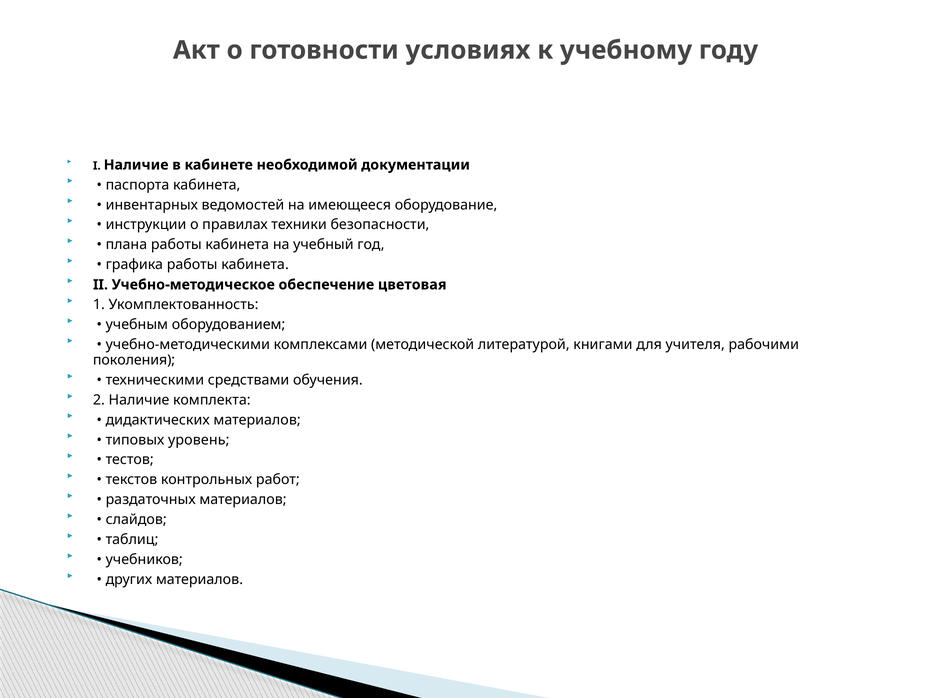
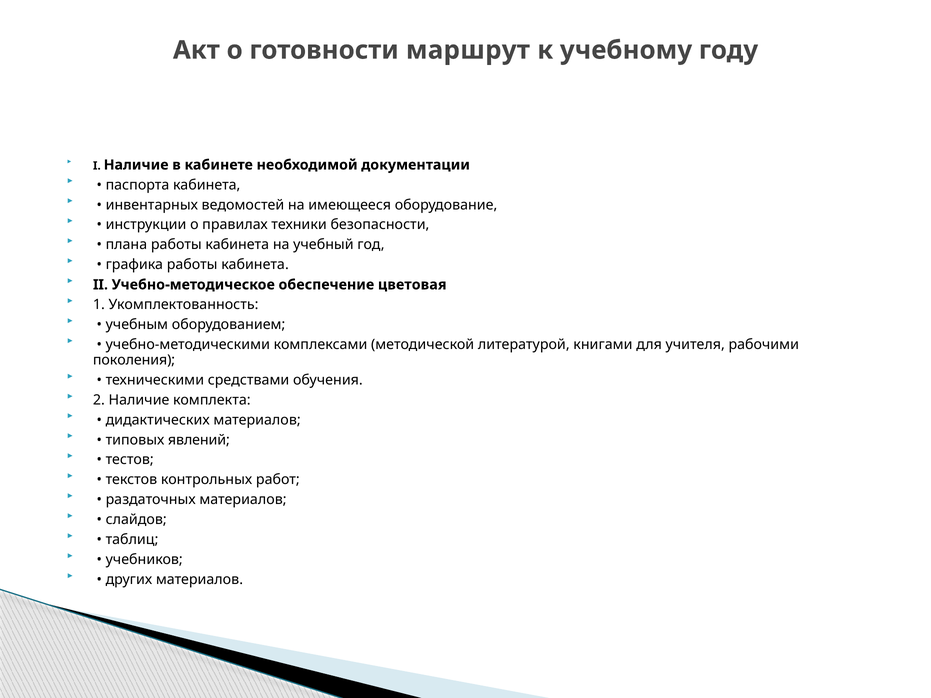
условиях: условиях -> маршрут (468, 50)
уровень: уровень -> явлений (199, 440)
